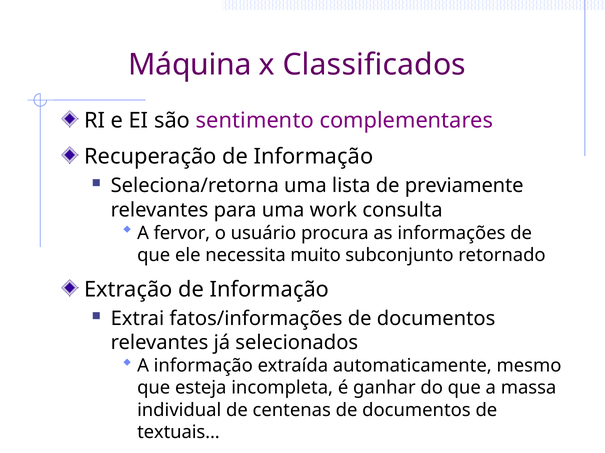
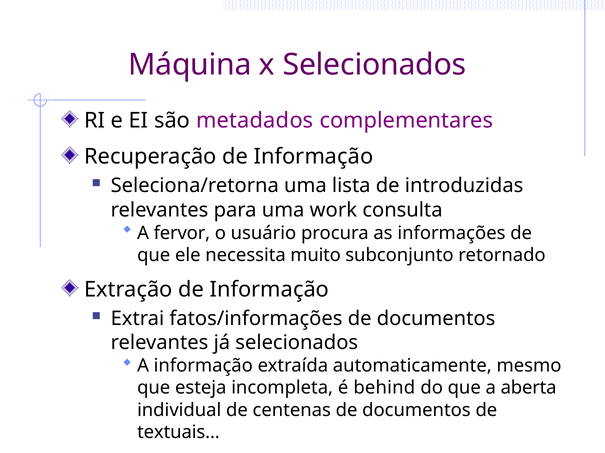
x Classificados: Classificados -> Selecionados (375, 65)
sentimento: sentimento -> metadados (255, 121)
previamente: previamente -> introduzidas (464, 186)
ganhar: ganhar -> behind (384, 389)
massa: massa -> aberta (529, 389)
